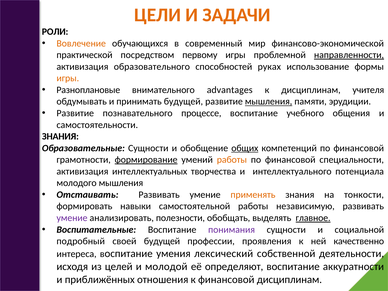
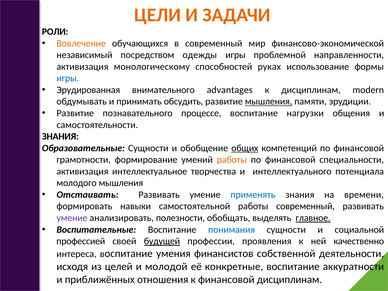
практической: практической -> независимый (85, 55)
первому: первому -> одежды (200, 55)
направленности underline: present -> none (349, 55)
образовательного: образовательного -> монологическому (152, 67)
игры colour: orange -> blue (68, 78)
Разноплановые: Разноплановые -> Эрудированная (88, 90)
учителя: учителя -> modern (368, 90)
принимать будущей: будущей -> обсудить (183, 102)
учебного: учебного -> нагрузки (305, 113)
формирование underline: present -> none (146, 160)
интеллектуальных: интеллектуальных -> интеллектуальное (150, 171)
применять colour: orange -> blue (253, 195)
тонкости: тонкости -> времени (364, 195)
работы независимую: независимую -> современный (305, 206)
понимания colour: purple -> blue (232, 230)
подробный: подробный -> профессией (81, 241)
будущей underline: none -> present (162, 241)
лексический: лексический -> финансистов (224, 254)
определяют: определяют -> конкретные (234, 267)
